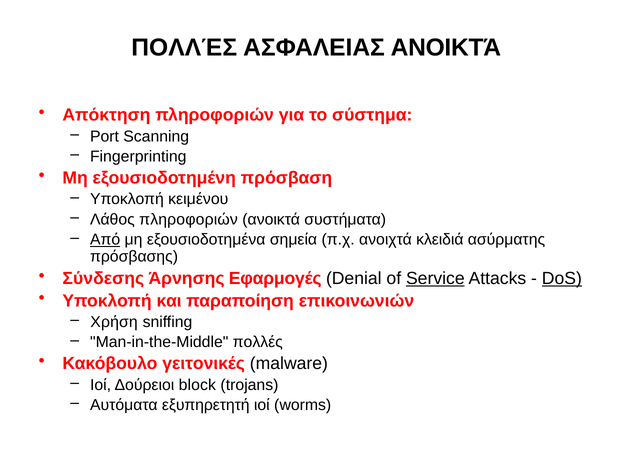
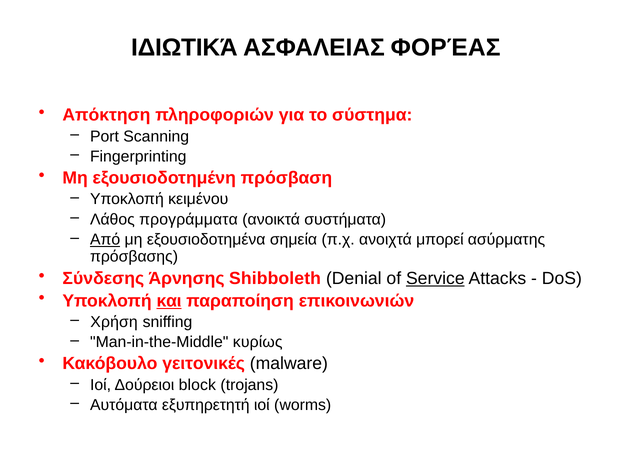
ΠΟΛΛΈΣ: ΠΟΛΛΈΣ -> ΙΔΙΩΤΙΚΆ (184, 48)
ΑΣΦΑΛΕΙΑΣ ΑΝΟΙΚΤΆ: ΑΝΟΙΚΤΆ -> ΦΟΡΈΑΣ (446, 48)
Λάθος πληροφοριών: πληροφοριών -> προγράμματα (189, 219)
κλειδιά: κλειδιά -> μπορεί (440, 240)
Εφαρμογές: Εφαρμογές -> Shibboleth (275, 278)
DoS underline: present -> none (562, 278)
και underline: none -> present (169, 301)
Man-in-the-Middle πολλές: πολλές -> κυρίως (258, 342)
